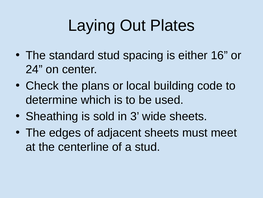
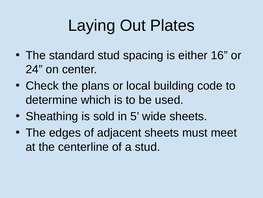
3: 3 -> 5 (135, 116)
